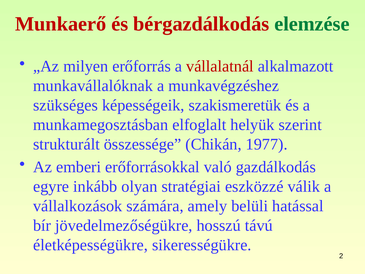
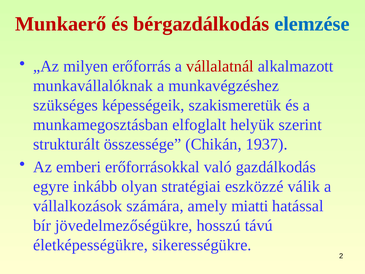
elemzése colour: green -> blue (312, 24)
1977: 1977 -> 1937 (267, 144)
belüli: belüli -> miatti (250, 206)
